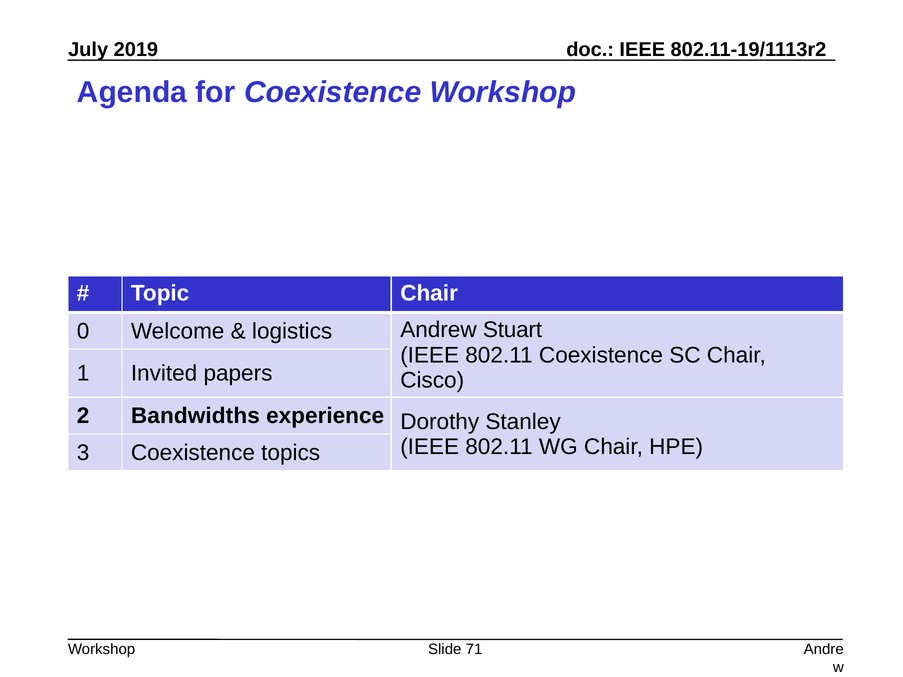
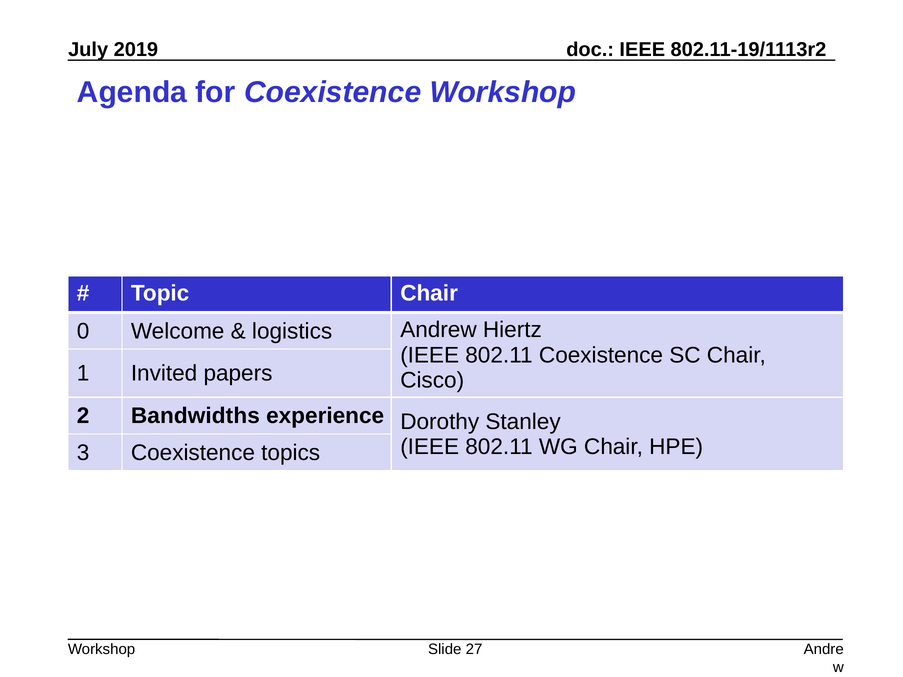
Stuart: Stuart -> Hiertz (512, 330)
71: 71 -> 27 (474, 650)
